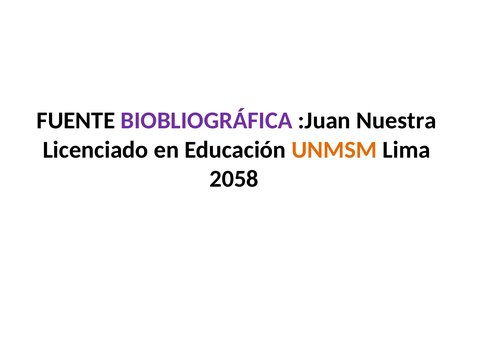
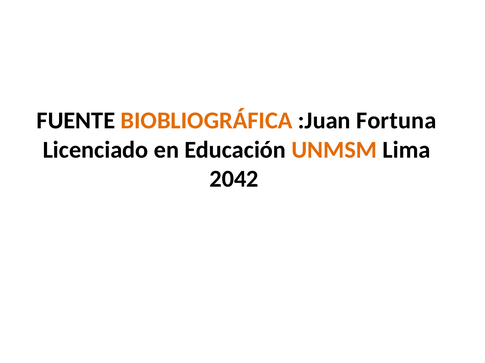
BIOBLIOGRÁFICA colour: purple -> orange (207, 121)
Nuestra: Nuestra -> Fortuna (396, 121)
2058: 2058 -> 2042 (234, 179)
